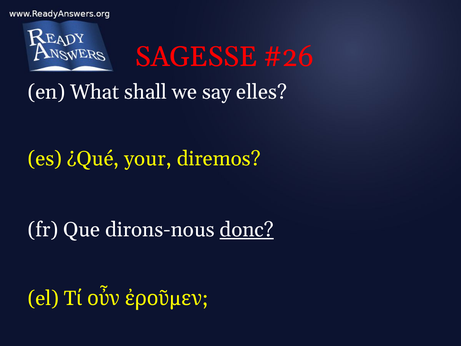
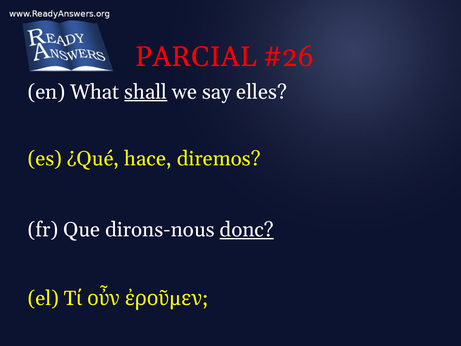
SAGESSE: SAGESSE -> PARCIAL (196, 57)
shall underline: none -> present (146, 92)
your: your -> hace (148, 159)
